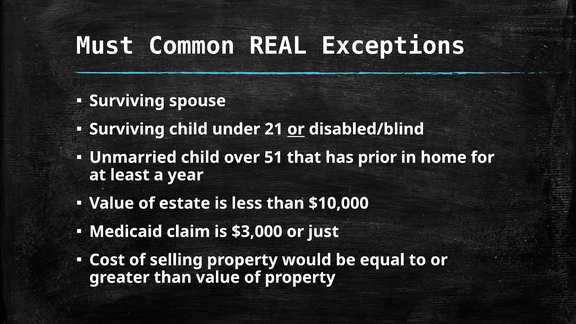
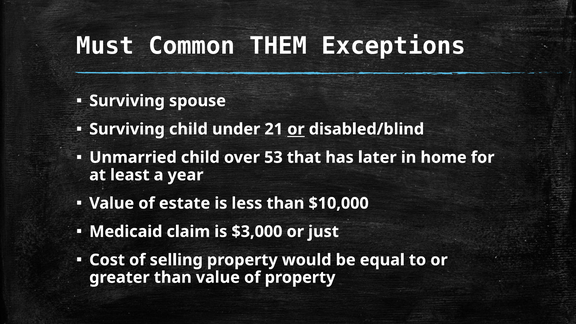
REAL: REAL -> THEM (278, 46)
51: 51 -> 53 (273, 158)
prior: prior -> later (377, 158)
